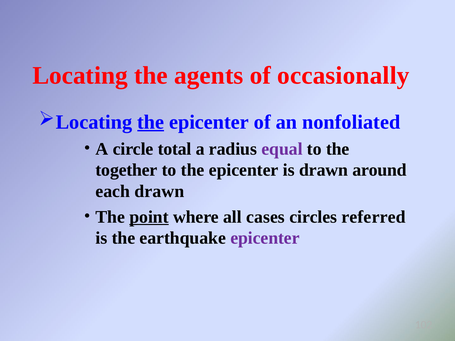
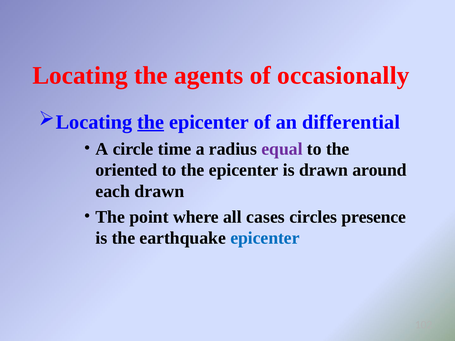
nonfoliated: nonfoliated -> differential (351, 122)
total: total -> time (175, 149)
together: together -> oriented (127, 170)
point underline: present -> none (149, 217)
referred: referred -> presence (374, 217)
epicenter colour: purple -> blue (265, 238)
